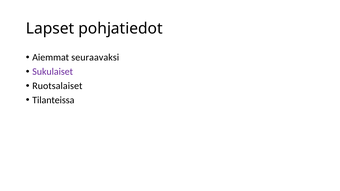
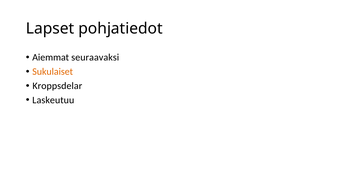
Sukulaiset colour: purple -> orange (53, 72)
Ruotsalaiset: Ruotsalaiset -> Kroppsdelar (57, 86)
Tilanteissa: Tilanteissa -> Laskeutuu (53, 100)
